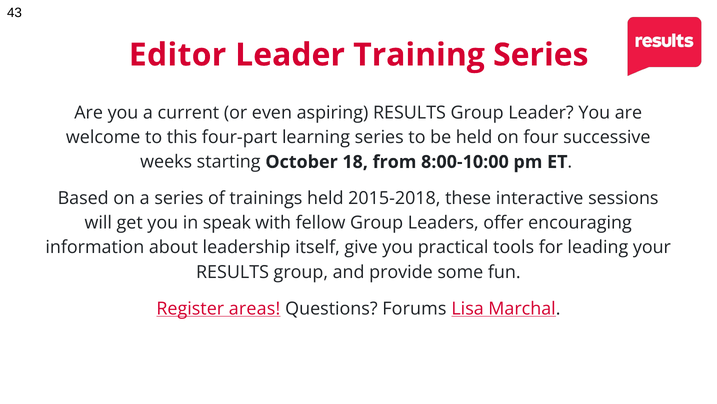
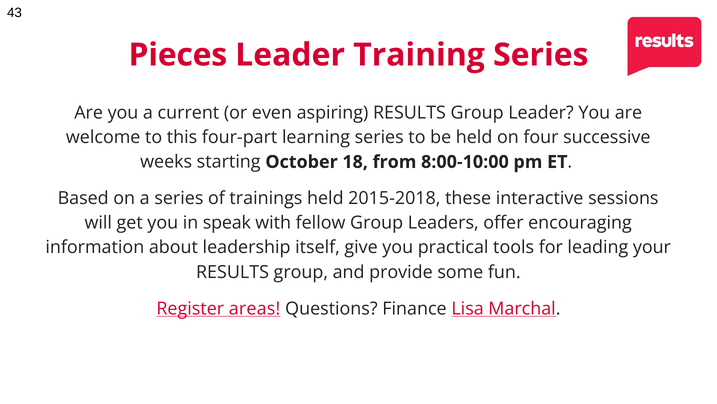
Editor: Editor -> Pieces (178, 55)
Forums: Forums -> Finance (414, 308)
